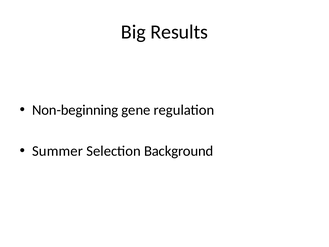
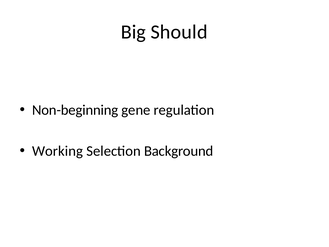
Results: Results -> Should (179, 32)
Summer: Summer -> Working (58, 151)
